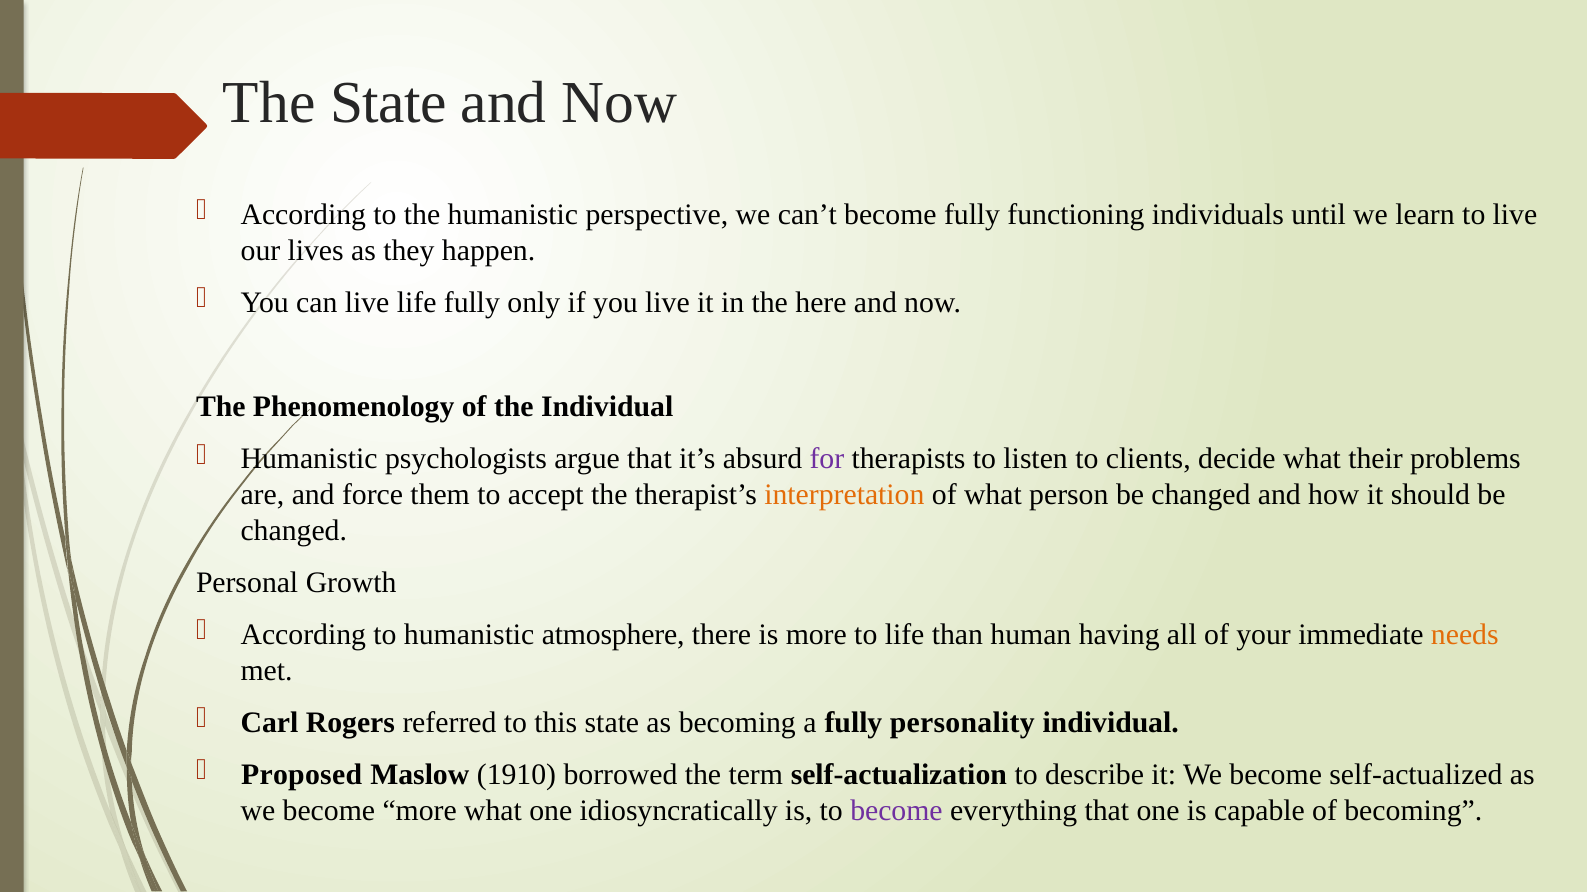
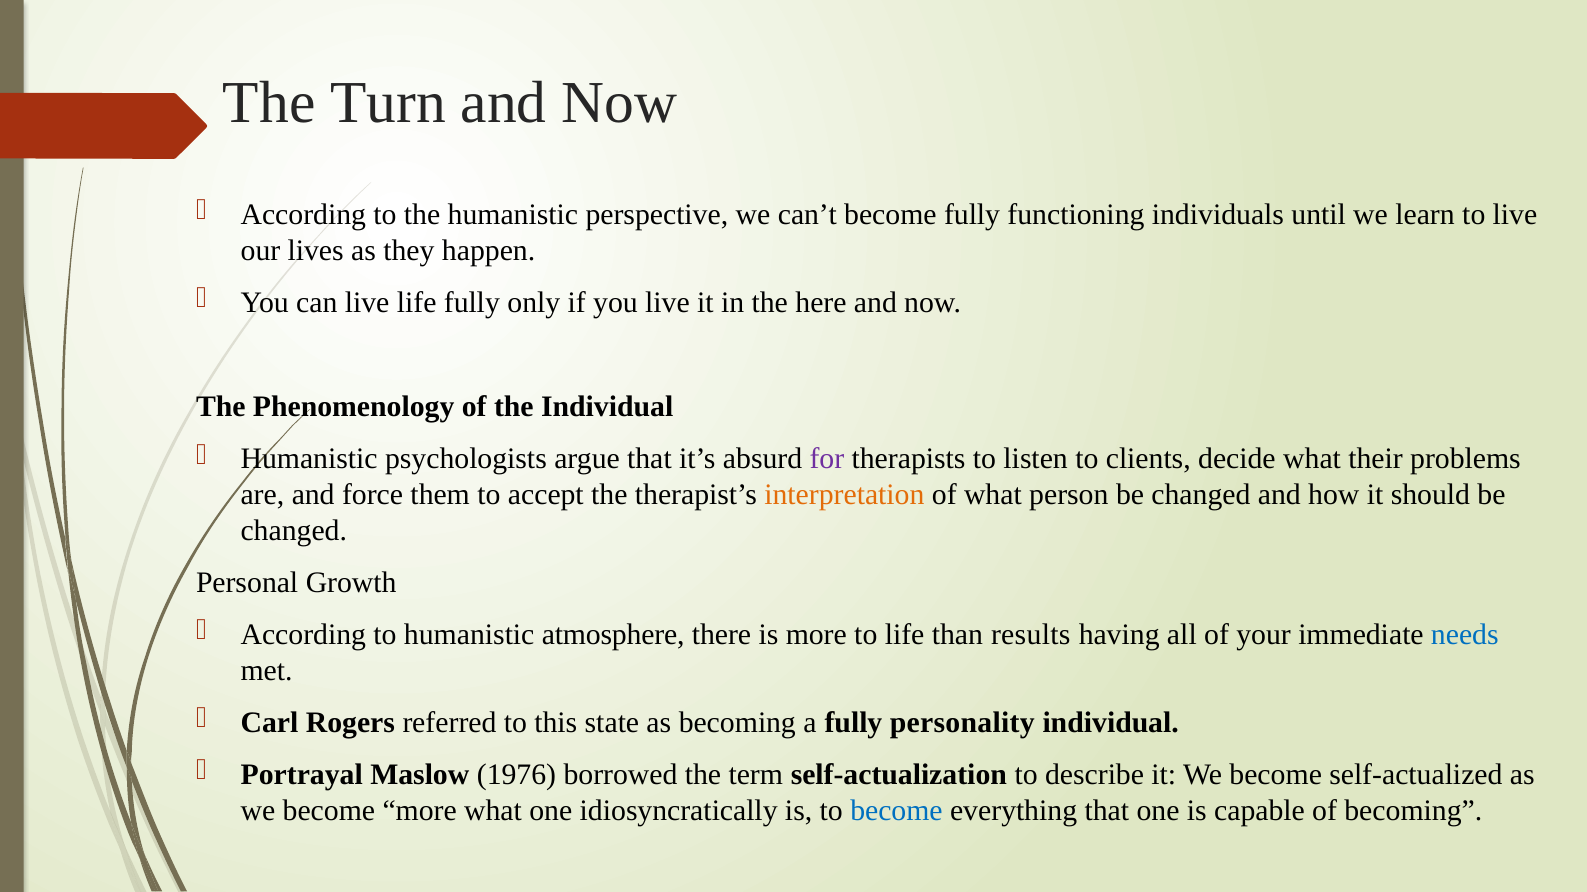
The State: State -> Turn (388, 103)
human: human -> results (1031, 635)
needs colour: orange -> blue (1465, 635)
Proposed: Proposed -> Portrayal (302, 776)
1910: 1910 -> 1976 (516, 776)
become colour: purple -> blue (896, 811)
